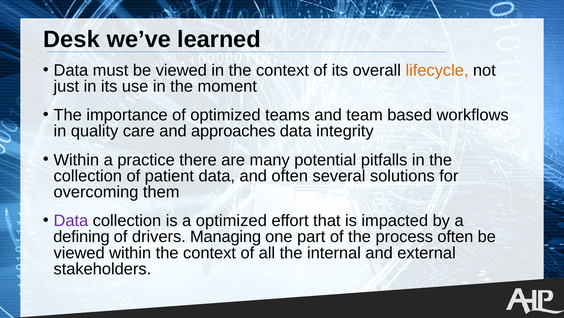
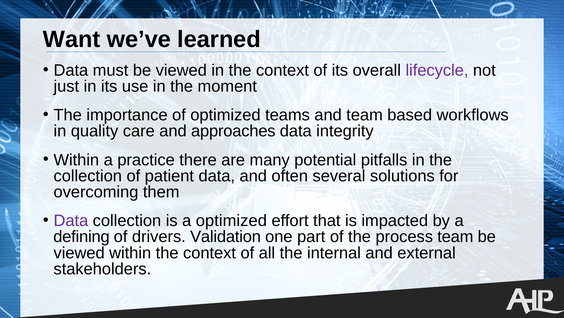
Desk: Desk -> Want (72, 39)
lifecycle colour: orange -> purple (437, 70)
Managing: Managing -> Validation (226, 236)
process often: often -> team (455, 236)
